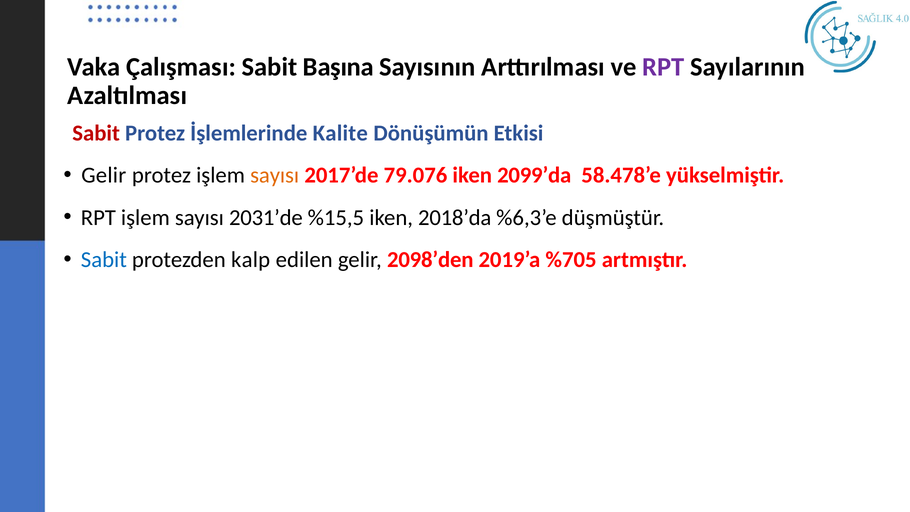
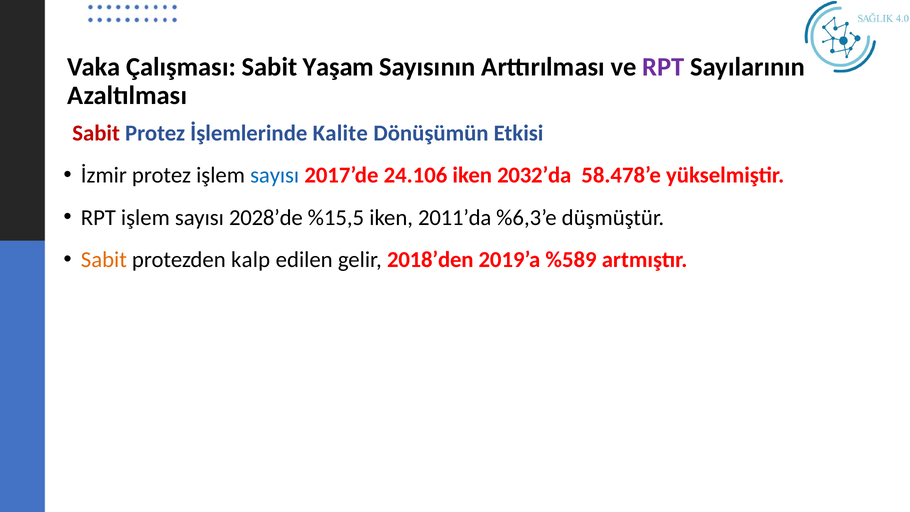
Başına: Başına -> Yaşam (338, 67)
Gelir: Gelir -> İzmir (104, 175)
sayısı colour: orange -> blue (275, 175)
79.076: 79.076 -> 24.106 (415, 175)
2099’da: 2099’da -> 2032’da (534, 175)
2031’de: 2031’de -> 2028’de (266, 218)
2018’da: 2018’da -> 2011’da (455, 218)
Sabit colour: blue -> orange (104, 260)
2098’den: 2098’den -> 2018’den (430, 260)
%705: %705 -> %589 (571, 260)
